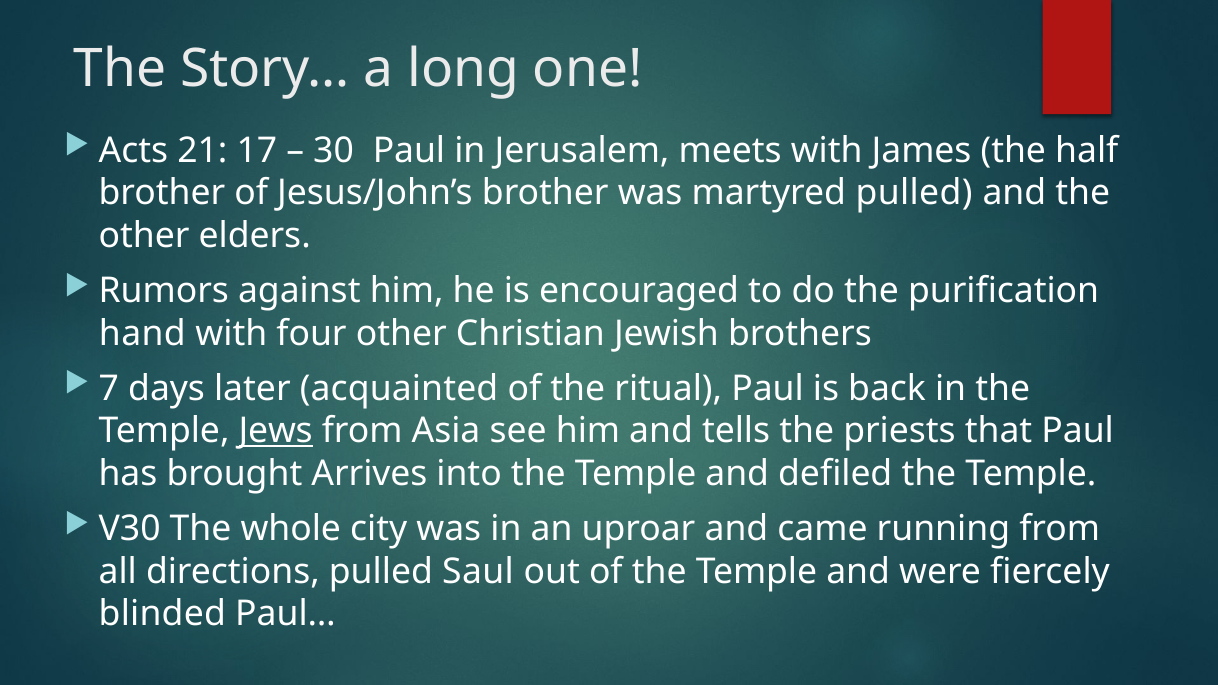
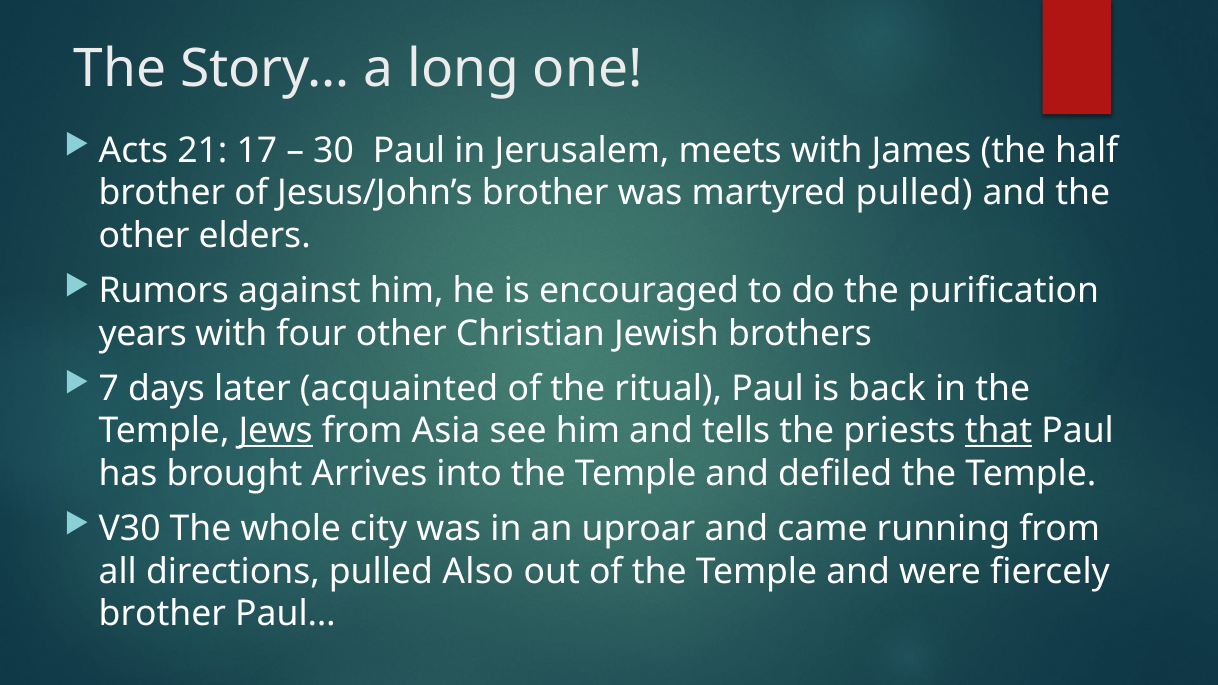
hand: hand -> years (143, 333)
that underline: none -> present (999, 431)
Saul: Saul -> Also (478, 572)
blinded: blinded -> brother (162, 614)
